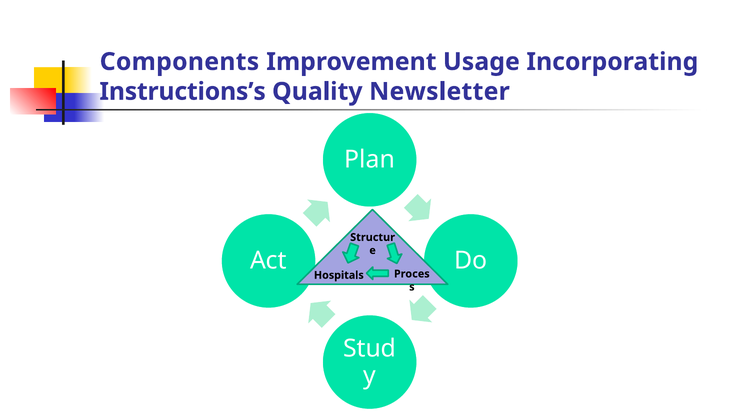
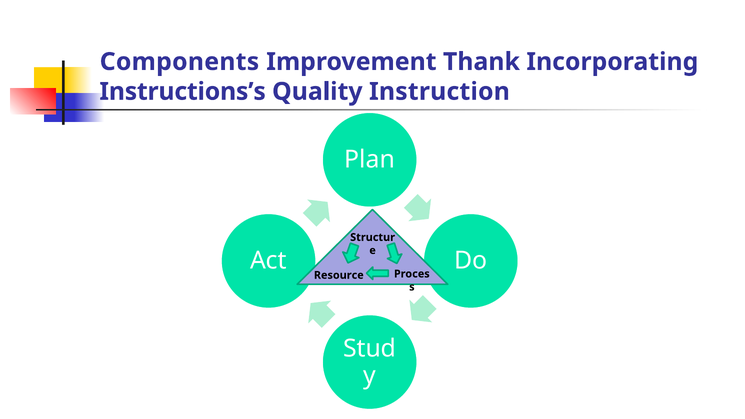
Usage: Usage -> Thank (481, 62)
Newsletter: Newsletter -> Instruction (439, 92)
Hospitals: Hospitals -> Resource (339, 275)
